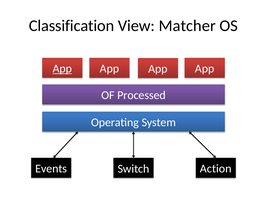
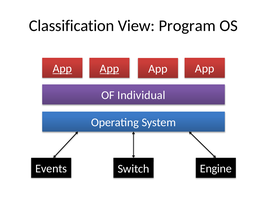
Matcher: Matcher -> Program (187, 26)
App underline: none -> present (109, 69)
Processed: Processed -> Individual (141, 95)
Action: Action -> Engine (216, 169)
